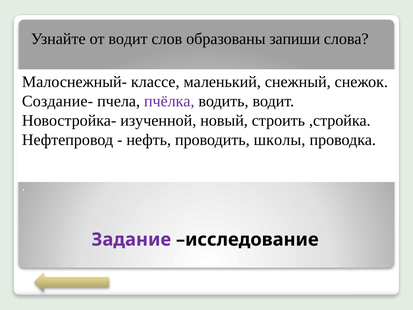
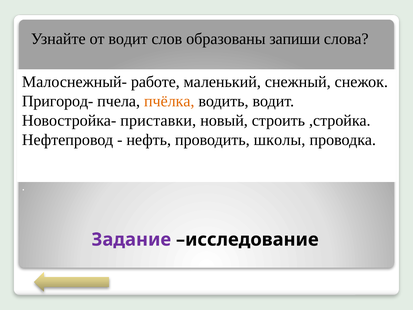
классе: классе -> работе (155, 82)
Создание-: Создание- -> Пригород- (58, 101)
пчёлка colour: purple -> orange (169, 101)
изученной: изученной -> приставки (158, 121)
